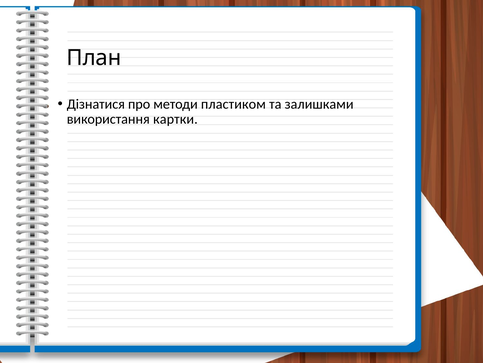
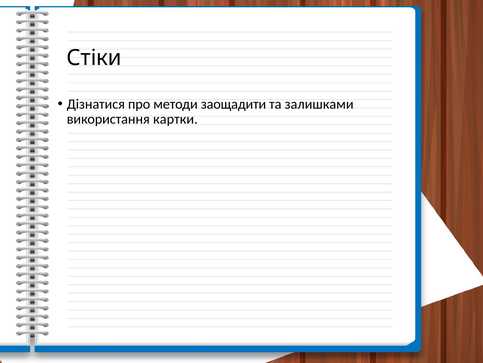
План: План -> Стіки (94, 58)
пластиком: пластиком -> заощадити (234, 104)
